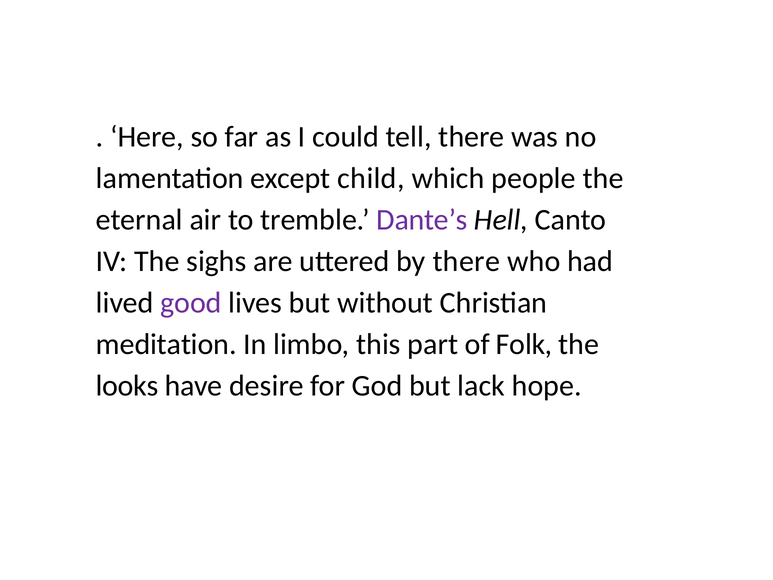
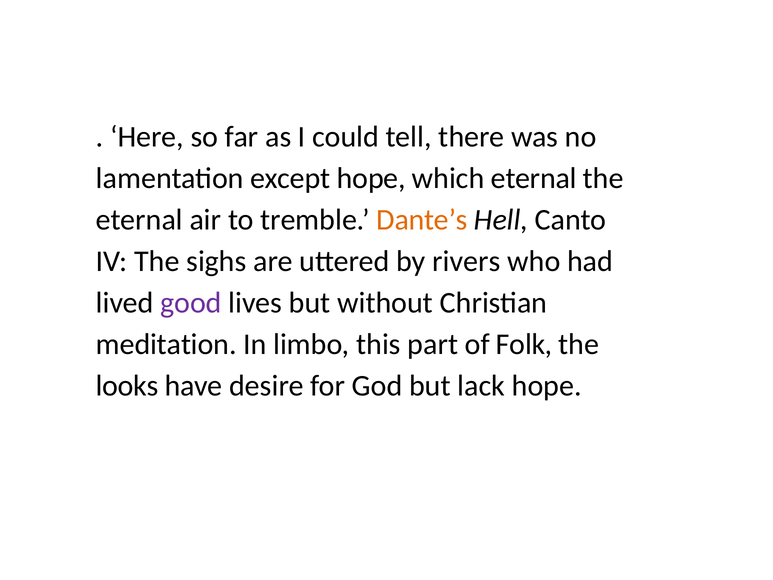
except child: child -> hope (371, 178)
which people: people -> eternal (534, 178)
Dante’s colour: purple -> orange (422, 220)
by there: there -> rivers (466, 261)
